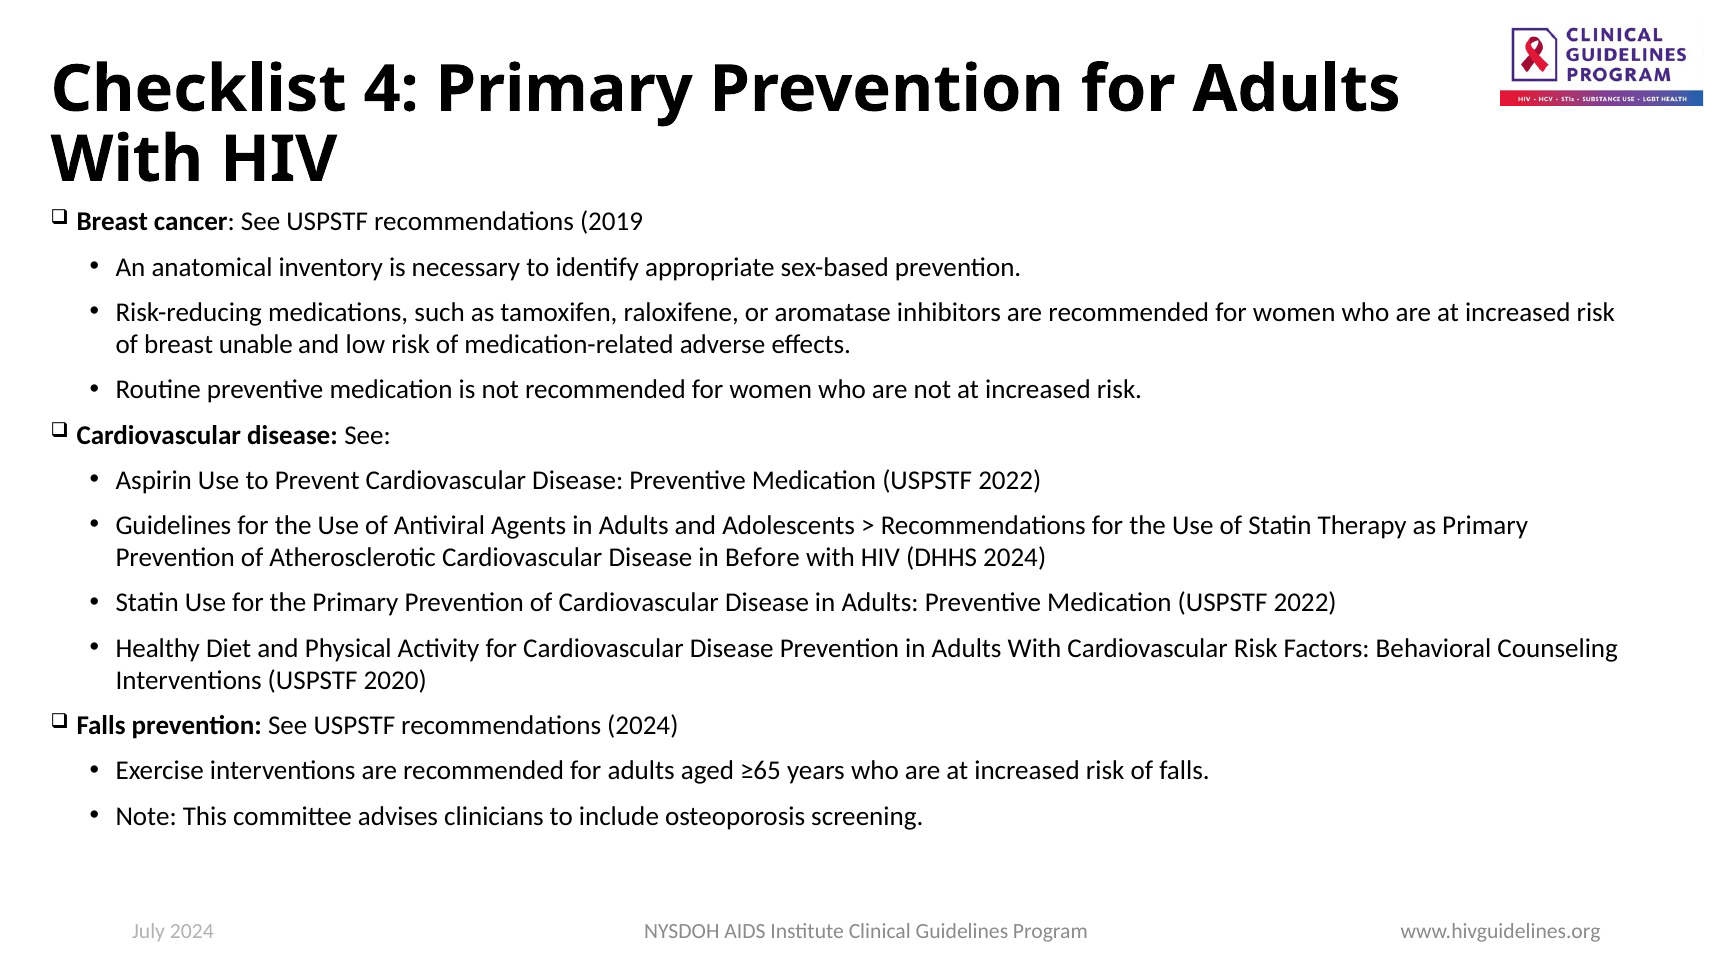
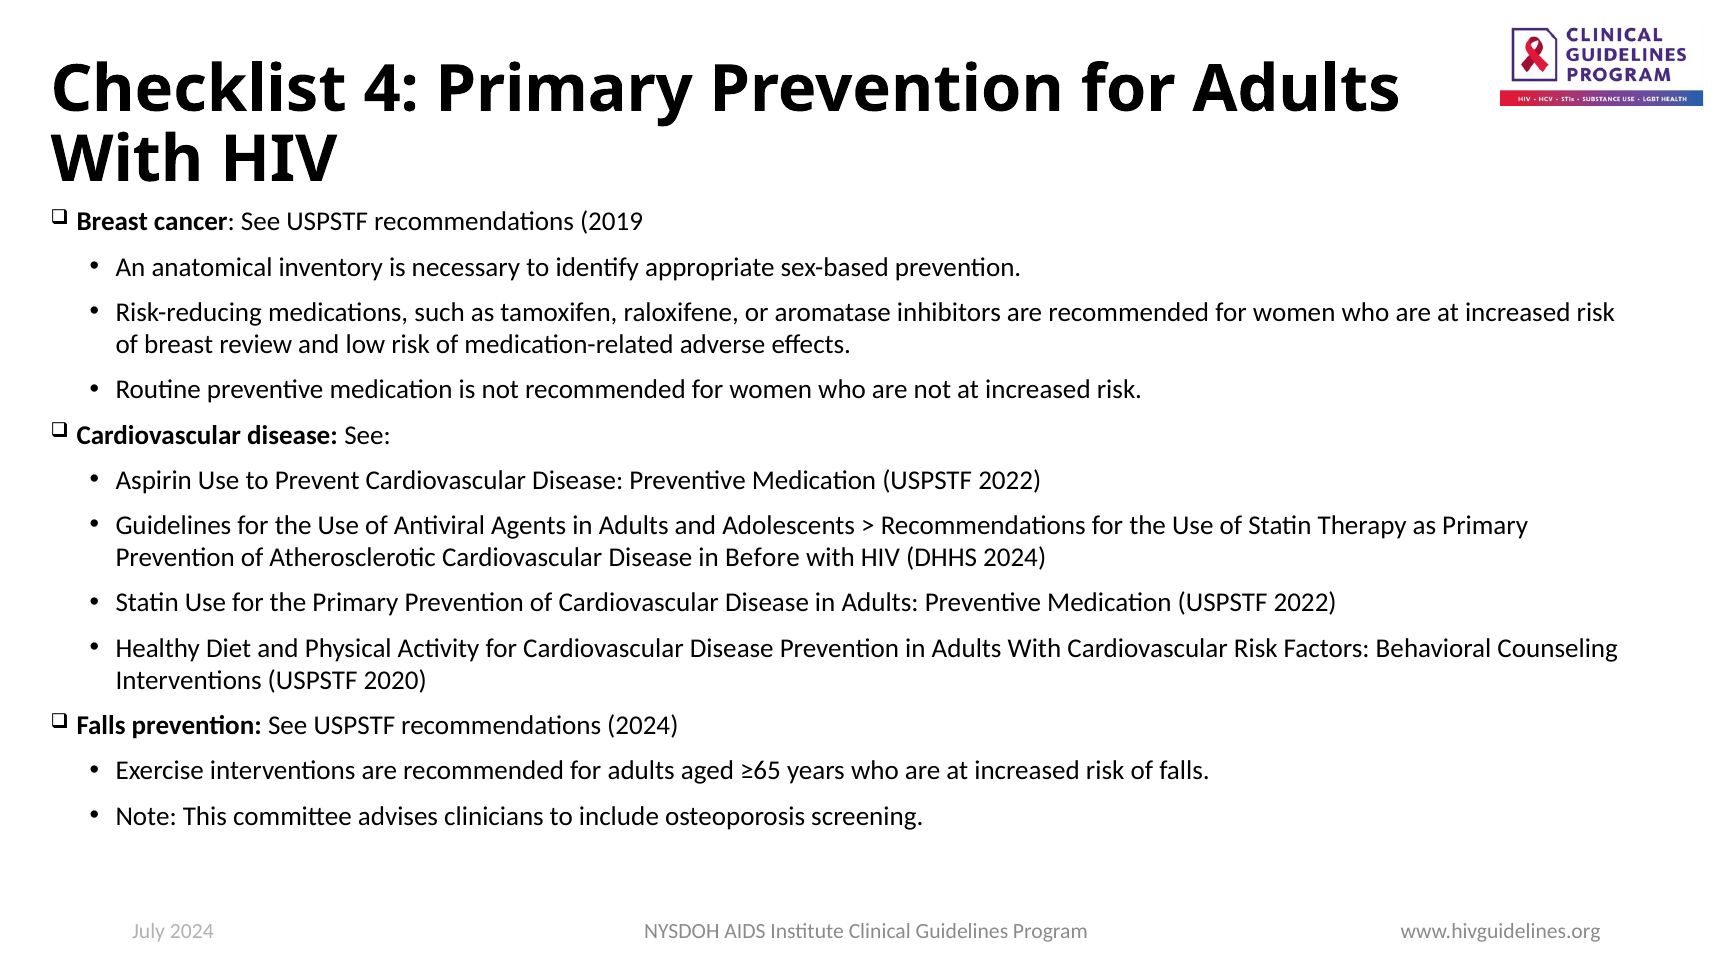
unable: unable -> review (256, 345)
